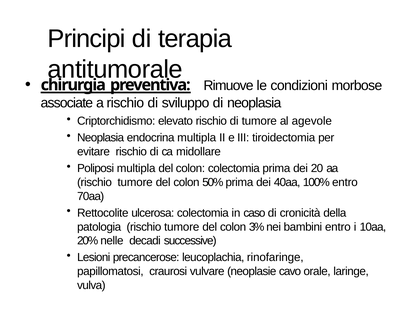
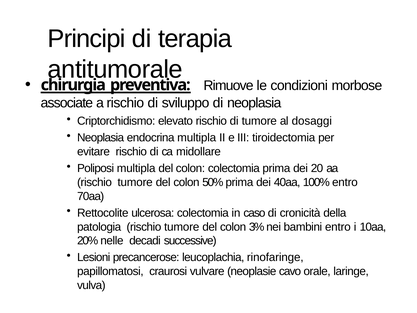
agevole: agevole -> dosaggi (312, 121)
